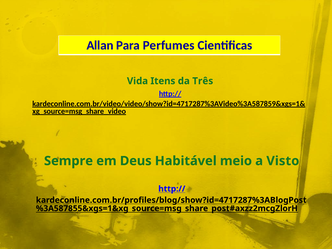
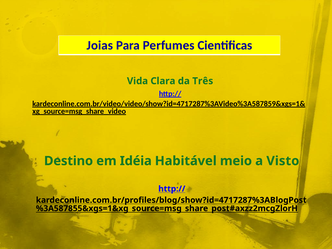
Allan: Allan -> Joias (100, 45)
Itens: Itens -> Clara (163, 81)
Sempre: Sempre -> Destino (69, 161)
Deus: Deus -> Idéia (136, 161)
